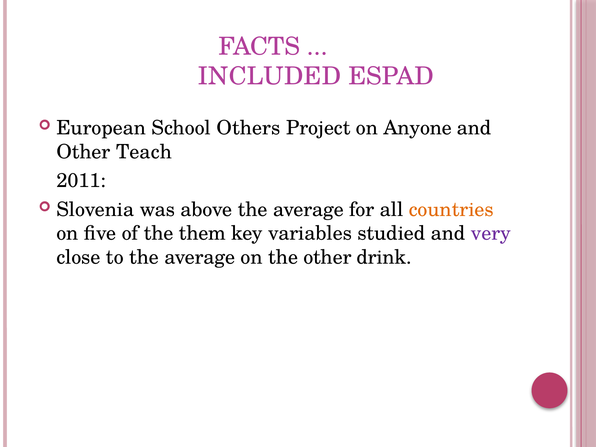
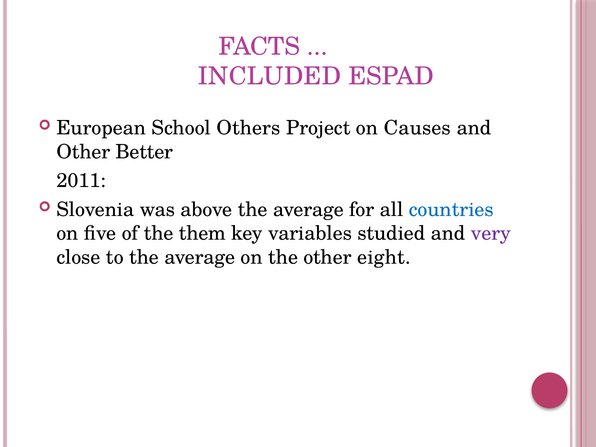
Anyone: Anyone -> Causes (417, 128)
Teach: Teach -> Better (144, 152)
countries colour: orange -> blue (451, 210)
drink: drink -> eight (384, 257)
